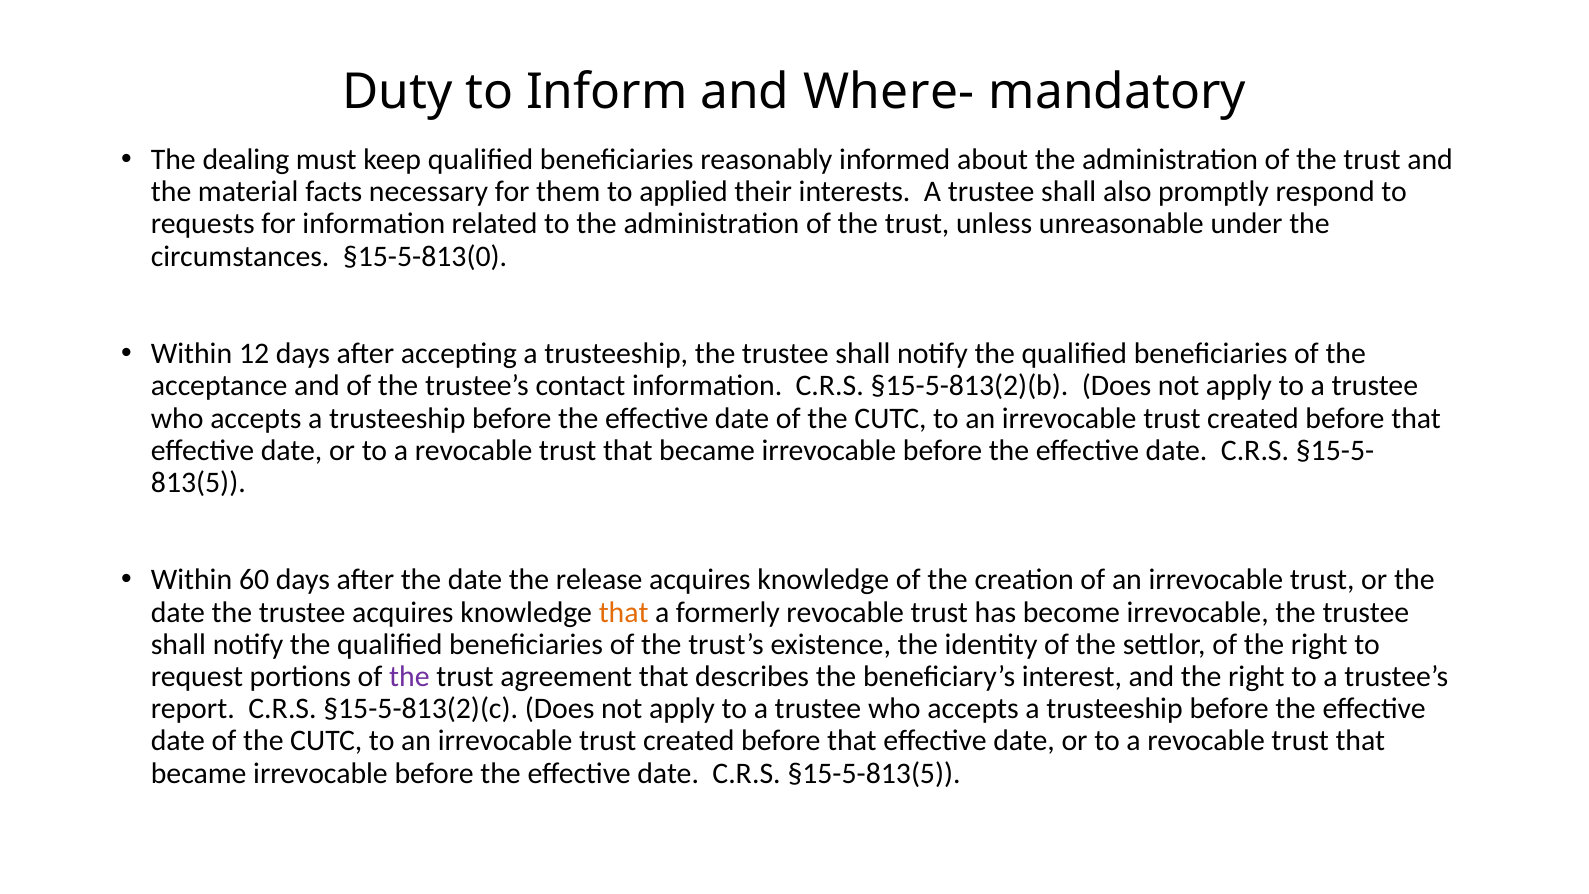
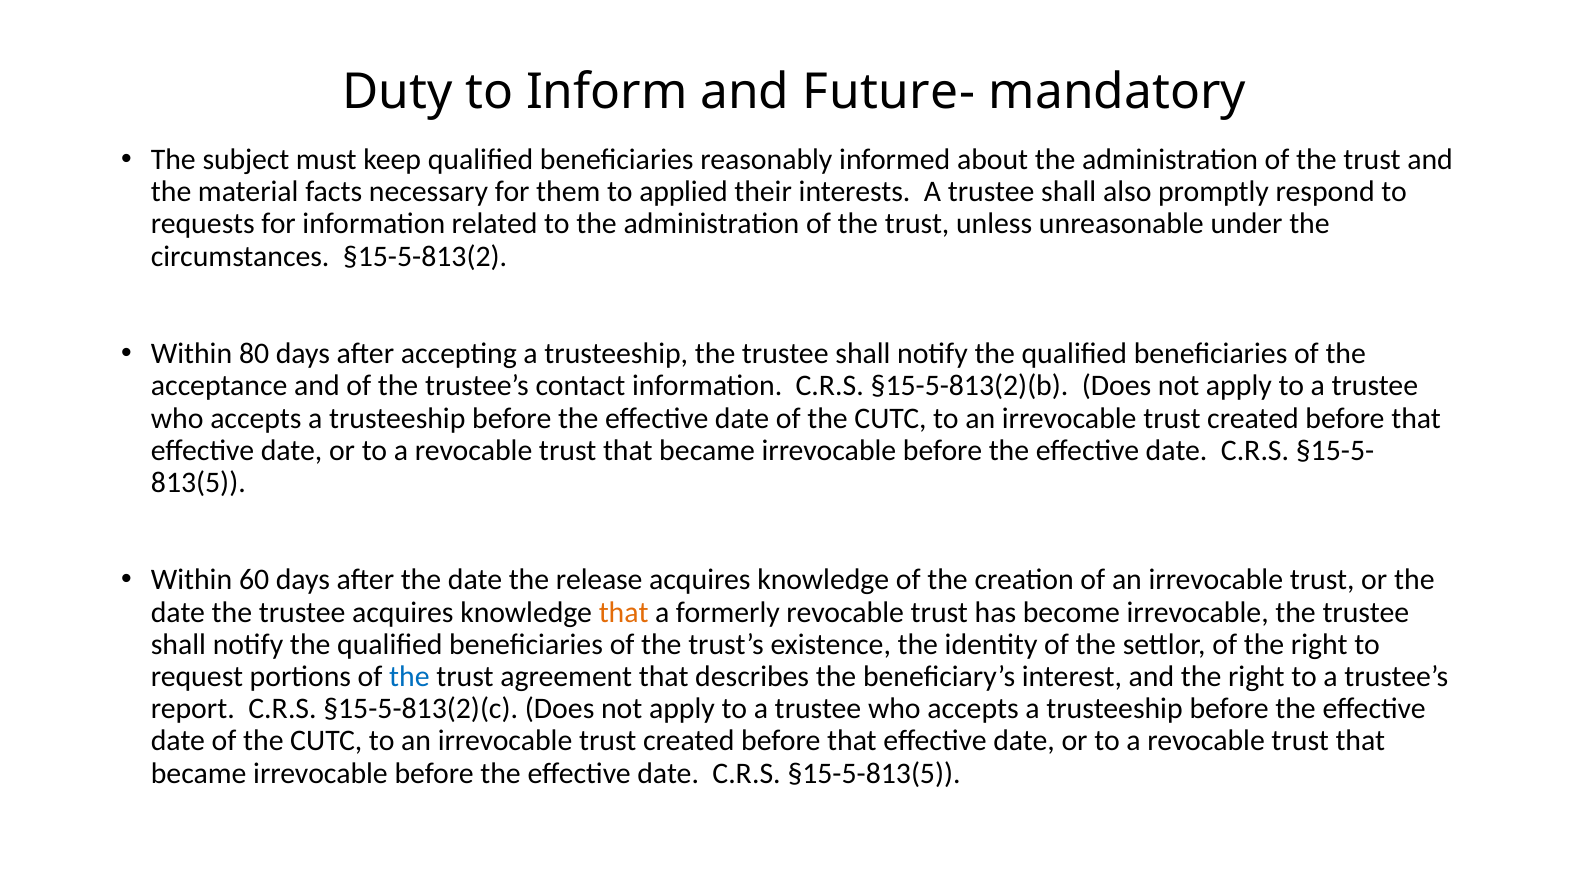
Where-: Where- -> Future- (889, 92)
dealing: dealing -> subject (246, 160)
§15-5-813(0: §15-5-813(0 -> §15-5-813(2 (425, 256)
12: 12 -> 80 (254, 354)
the colour: purple -> blue (409, 676)
